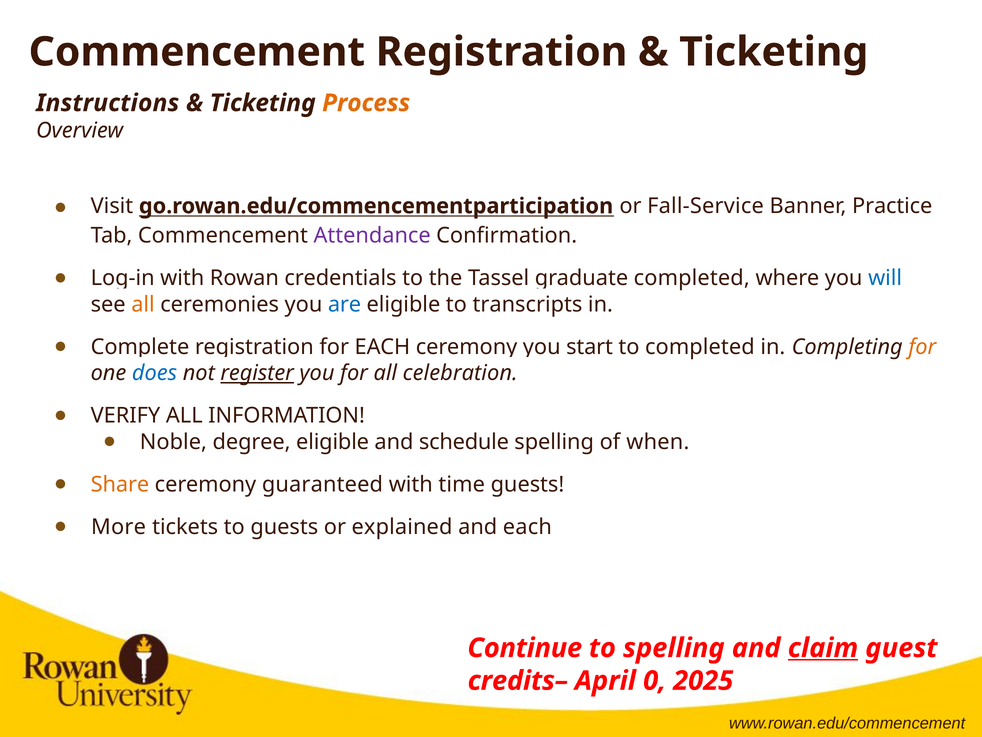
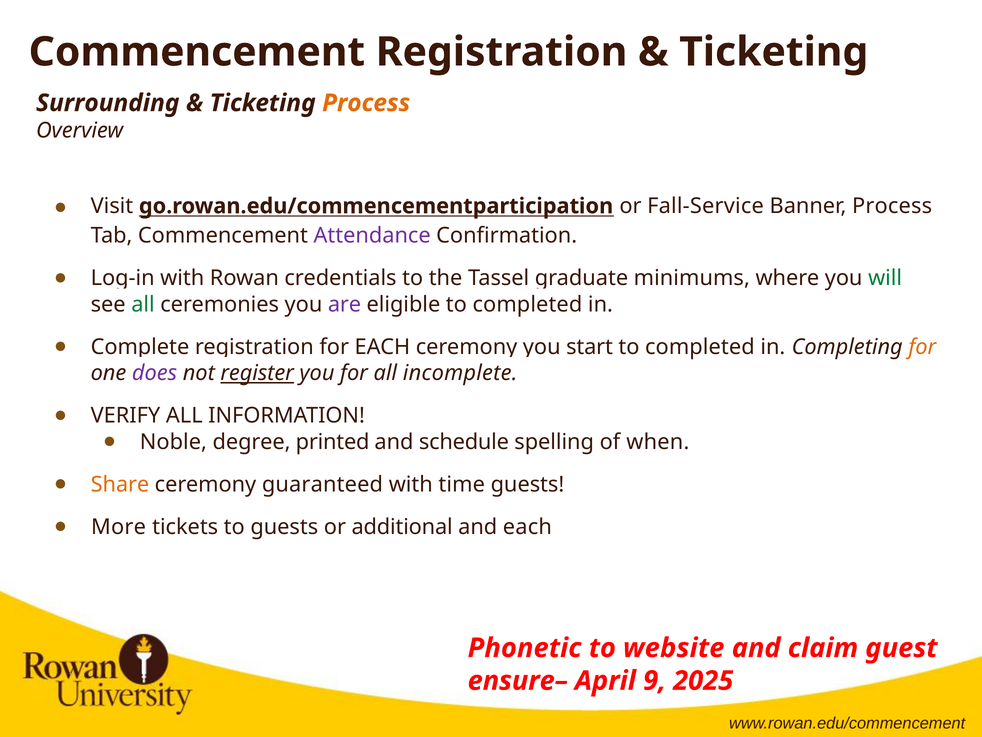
Instructions: Instructions -> Surrounding (108, 103)
Banner Practice: Practice -> Process (892, 206)
completed: completed -> minimums (692, 278)
will colour: blue -> green (885, 278)
all colour: orange -> green (143, 304)
are colour: blue -> purple (345, 304)
eligible to transcripts: transcripts -> completed (527, 304)
does colour: blue -> purple (155, 373)
celebration: celebration -> incomplete (460, 373)
degree eligible: eligible -> printed (333, 442)
explained: explained -> additional (402, 527)
Continue: Continue -> Phonetic (525, 648)
to spelling: spelling -> website (674, 648)
claim underline: present -> none (823, 648)
credits–: credits– -> ensure– (518, 680)
0: 0 -> 9 (655, 680)
